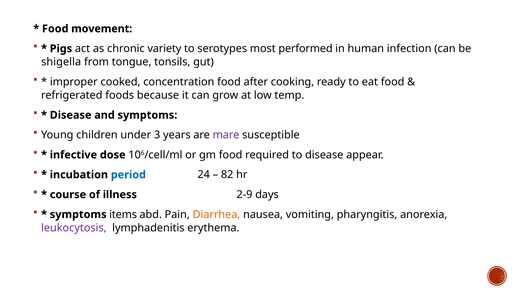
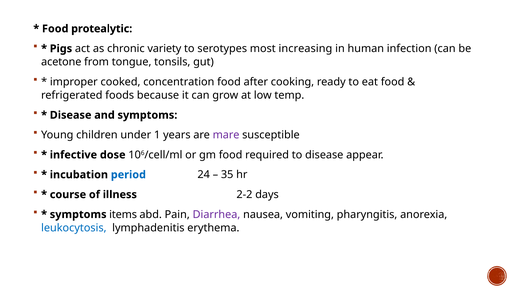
movement: movement -> protealytic (102, 29)
performed: performed -> increasing (305, 49)
shigella: shigella -> acetone (61, 62)
3: 3 -> 1 (157, 135)
82: 82 -> 35 (227, 175)
2-9: 2-9 -> 2-2 (244, 195)
Diarrhea colour: orange -> purple (216, 214)
leukocytosis colour: purple -> blue (74, 228)
